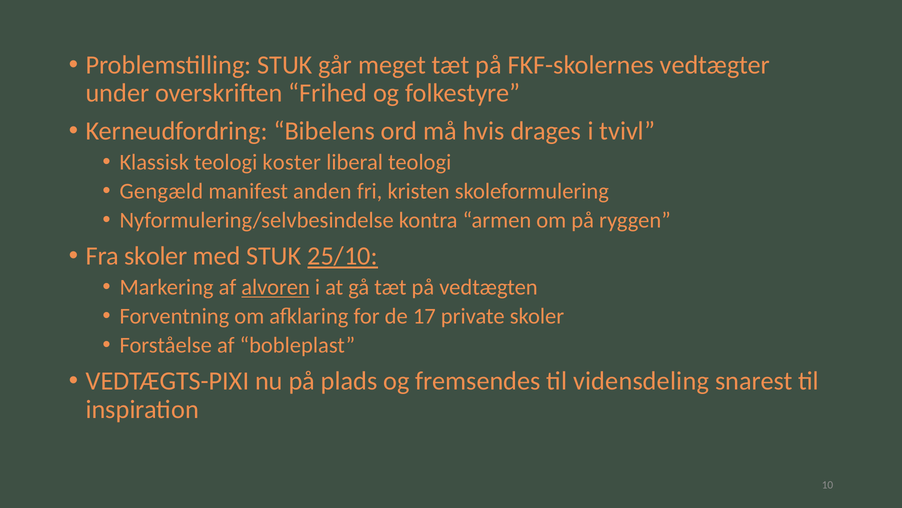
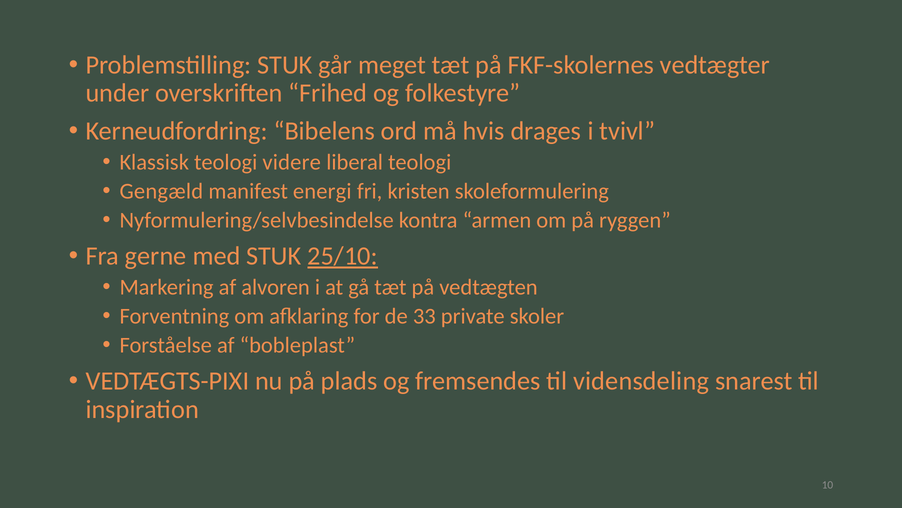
koster: koster -> videre (292, 162)
anden: anden -> energi (322, 191)
Fra skoler: skoler -> gerne (156, 256)
alvoren underline: present -> none (276, 287)
17: 17 -> 33 (424, 316)
